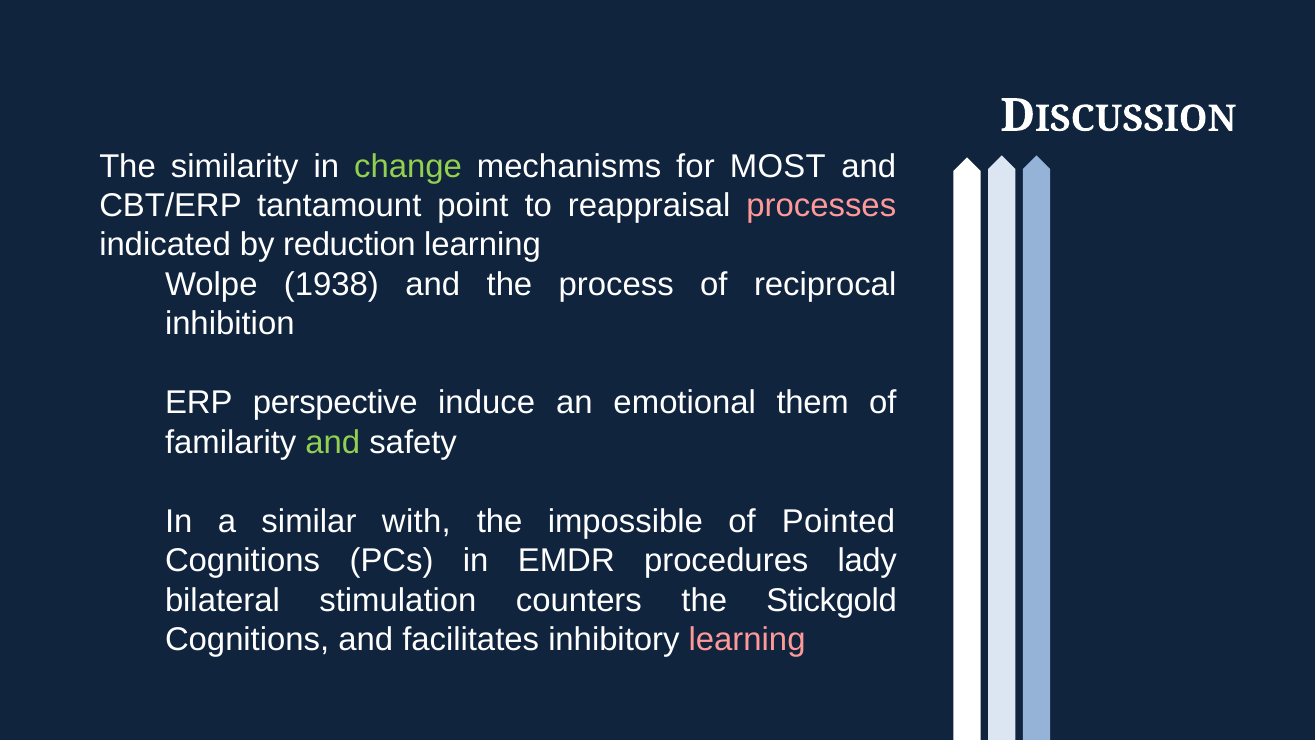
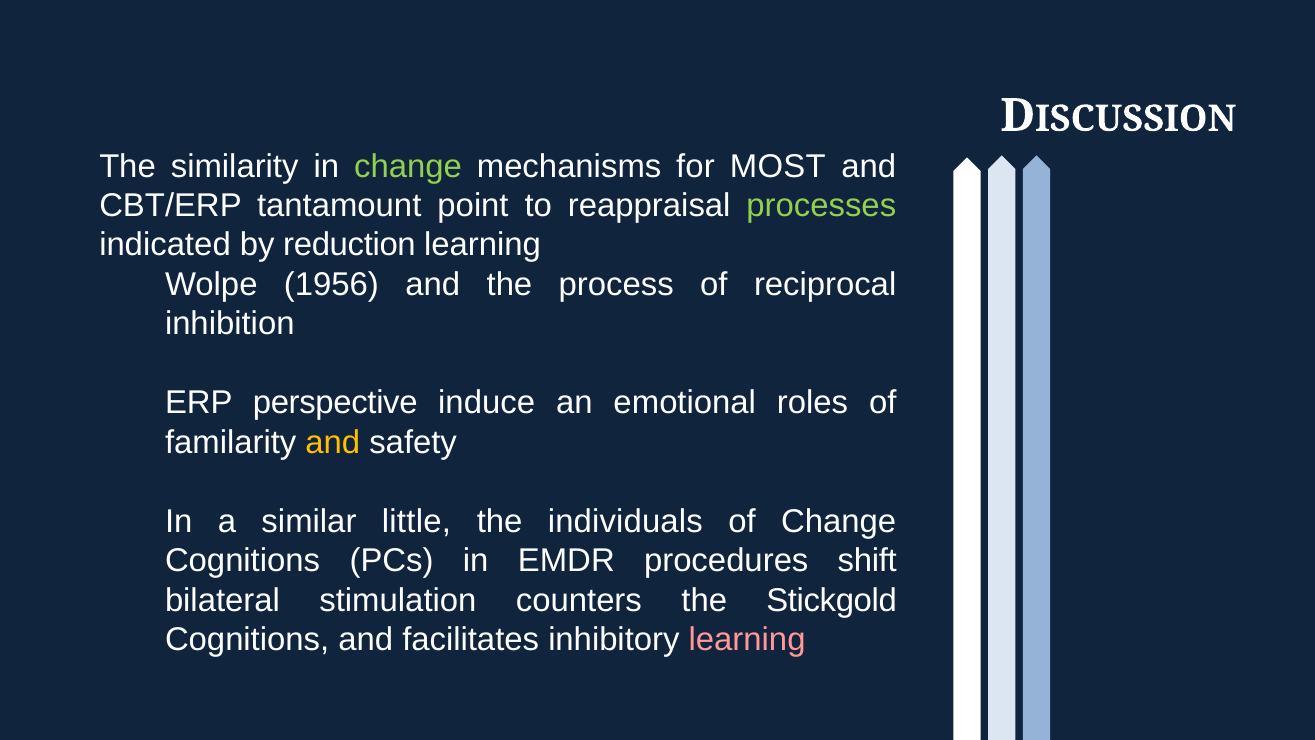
processes colour: pink -> light green (821, 206)
1938: 1938 -> 1956 (331, 284)
them: them -> roles (812, 403)
and colour: light green -> yellow (333, 442)
with: with -> little (416, 521)
impossible: impossible -> individuals (625, 521)
of Pointed: Pointed -> Change (839, 521)
lady: lady -> shift (867, 561)
